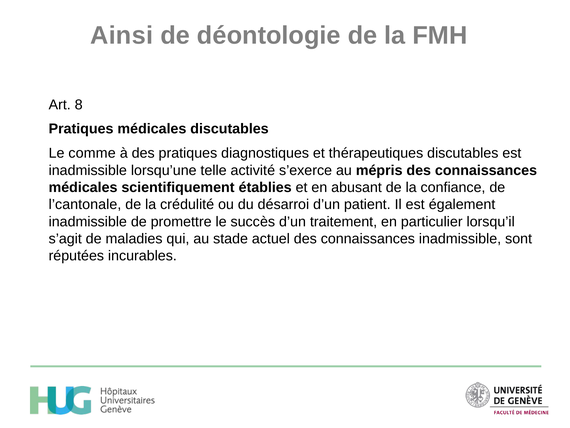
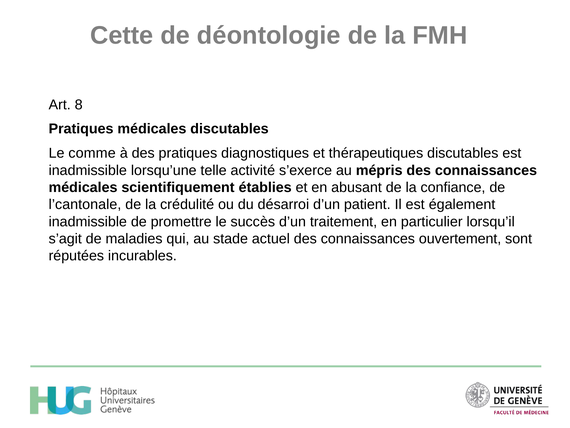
Ainsi: Ainsi -> Cette (122, 35)
connaissances inadmissible: inadmissible -> ouvertement (460, 239)
